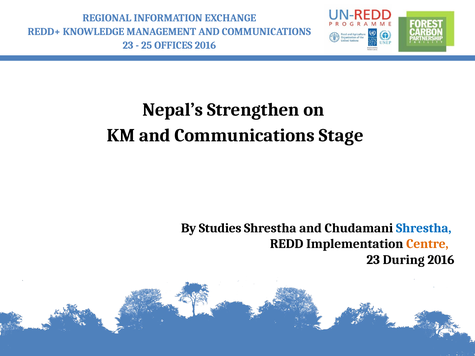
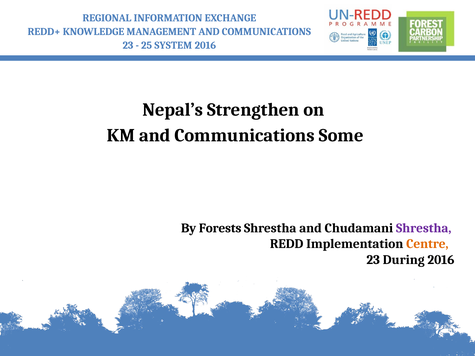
OFFICES: OFFICES -> SYSTEM (173, 45)
Stage: Stage -> Some (341, 136)
Studies: Studies -> Forests (220, 228)
Shrestha colour: blue -> purple (424, 228)
